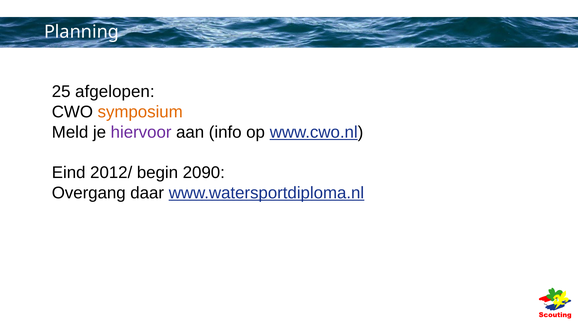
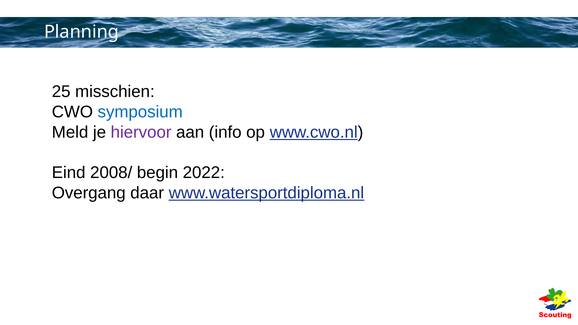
afgelopen: afgelopen -> misschien (115, 92)
symposium colour: orange -> blue (140, 112)
2012/: 2012/ -> 2008/ (111, 173)
2090: 2090 -> 2022 (204, 173)
